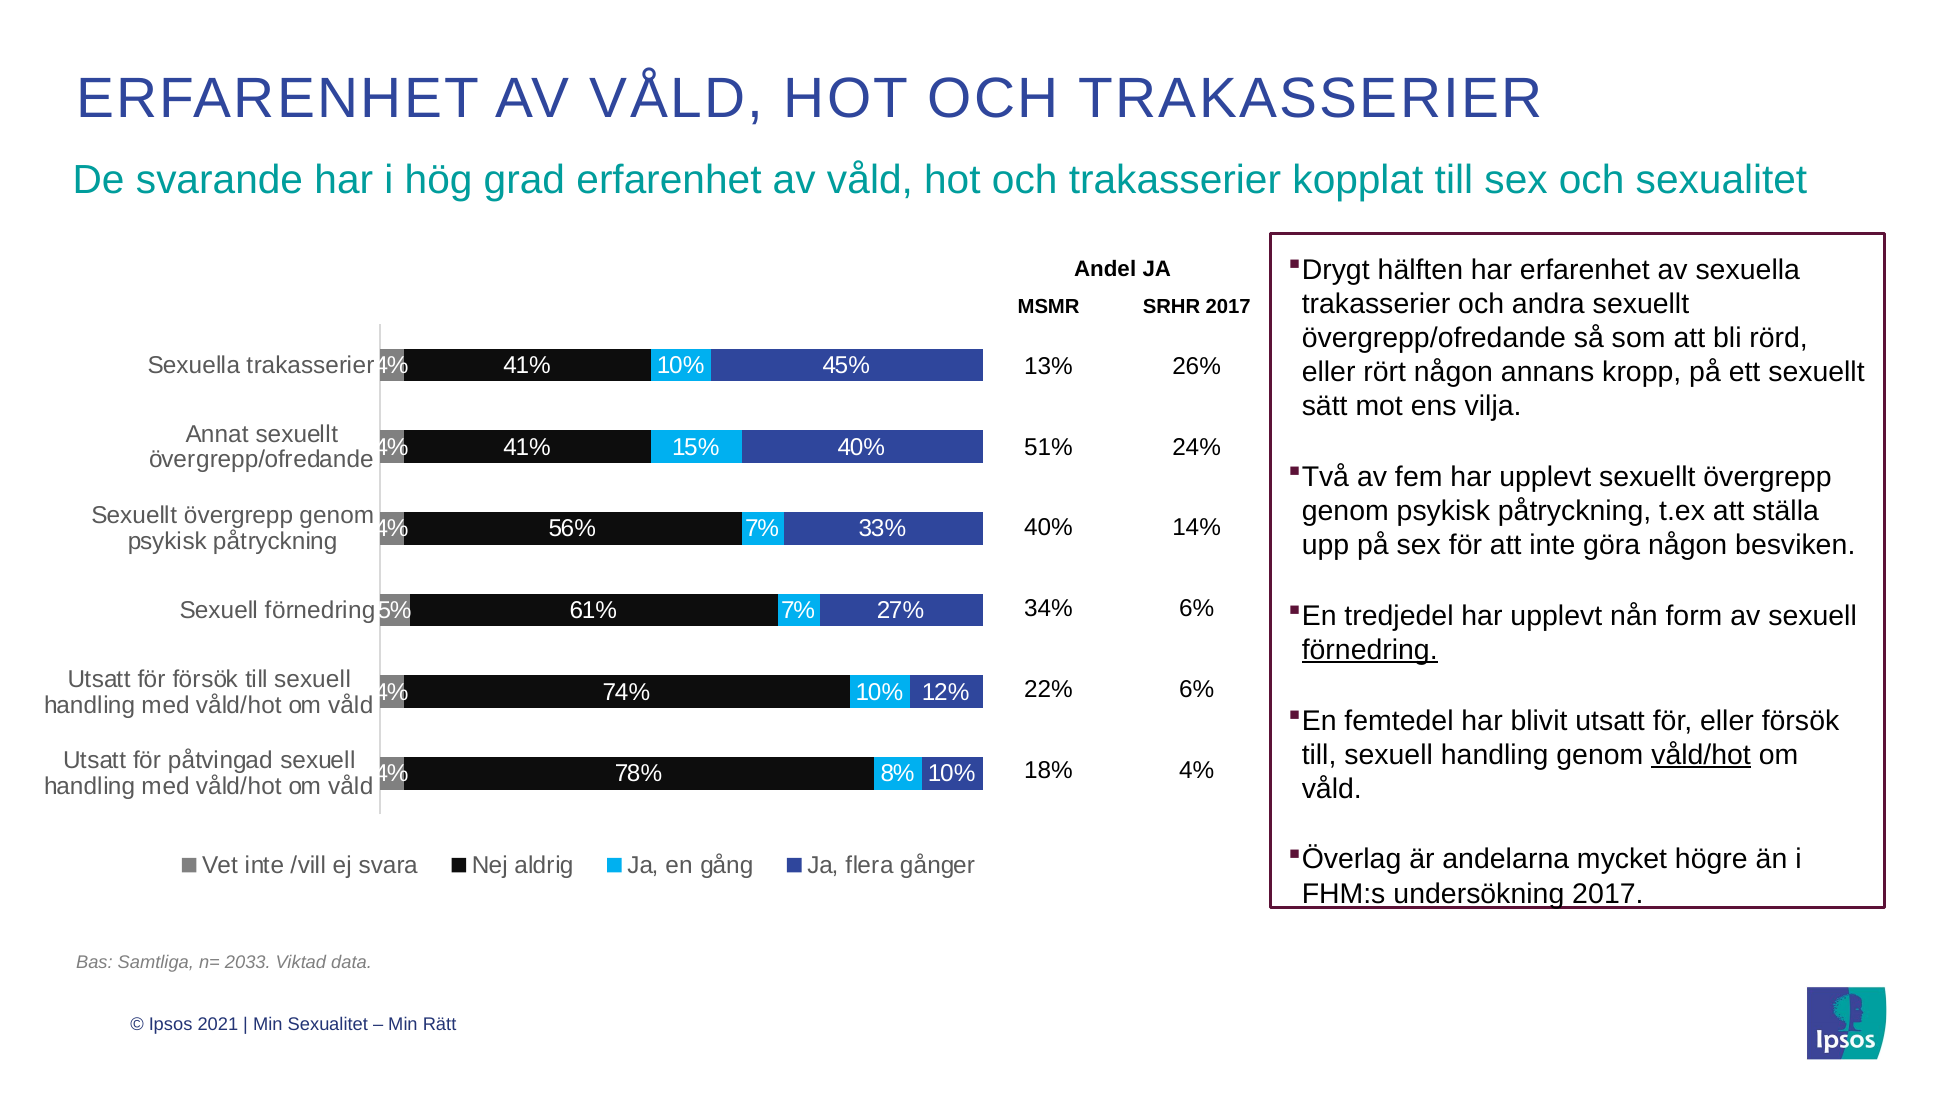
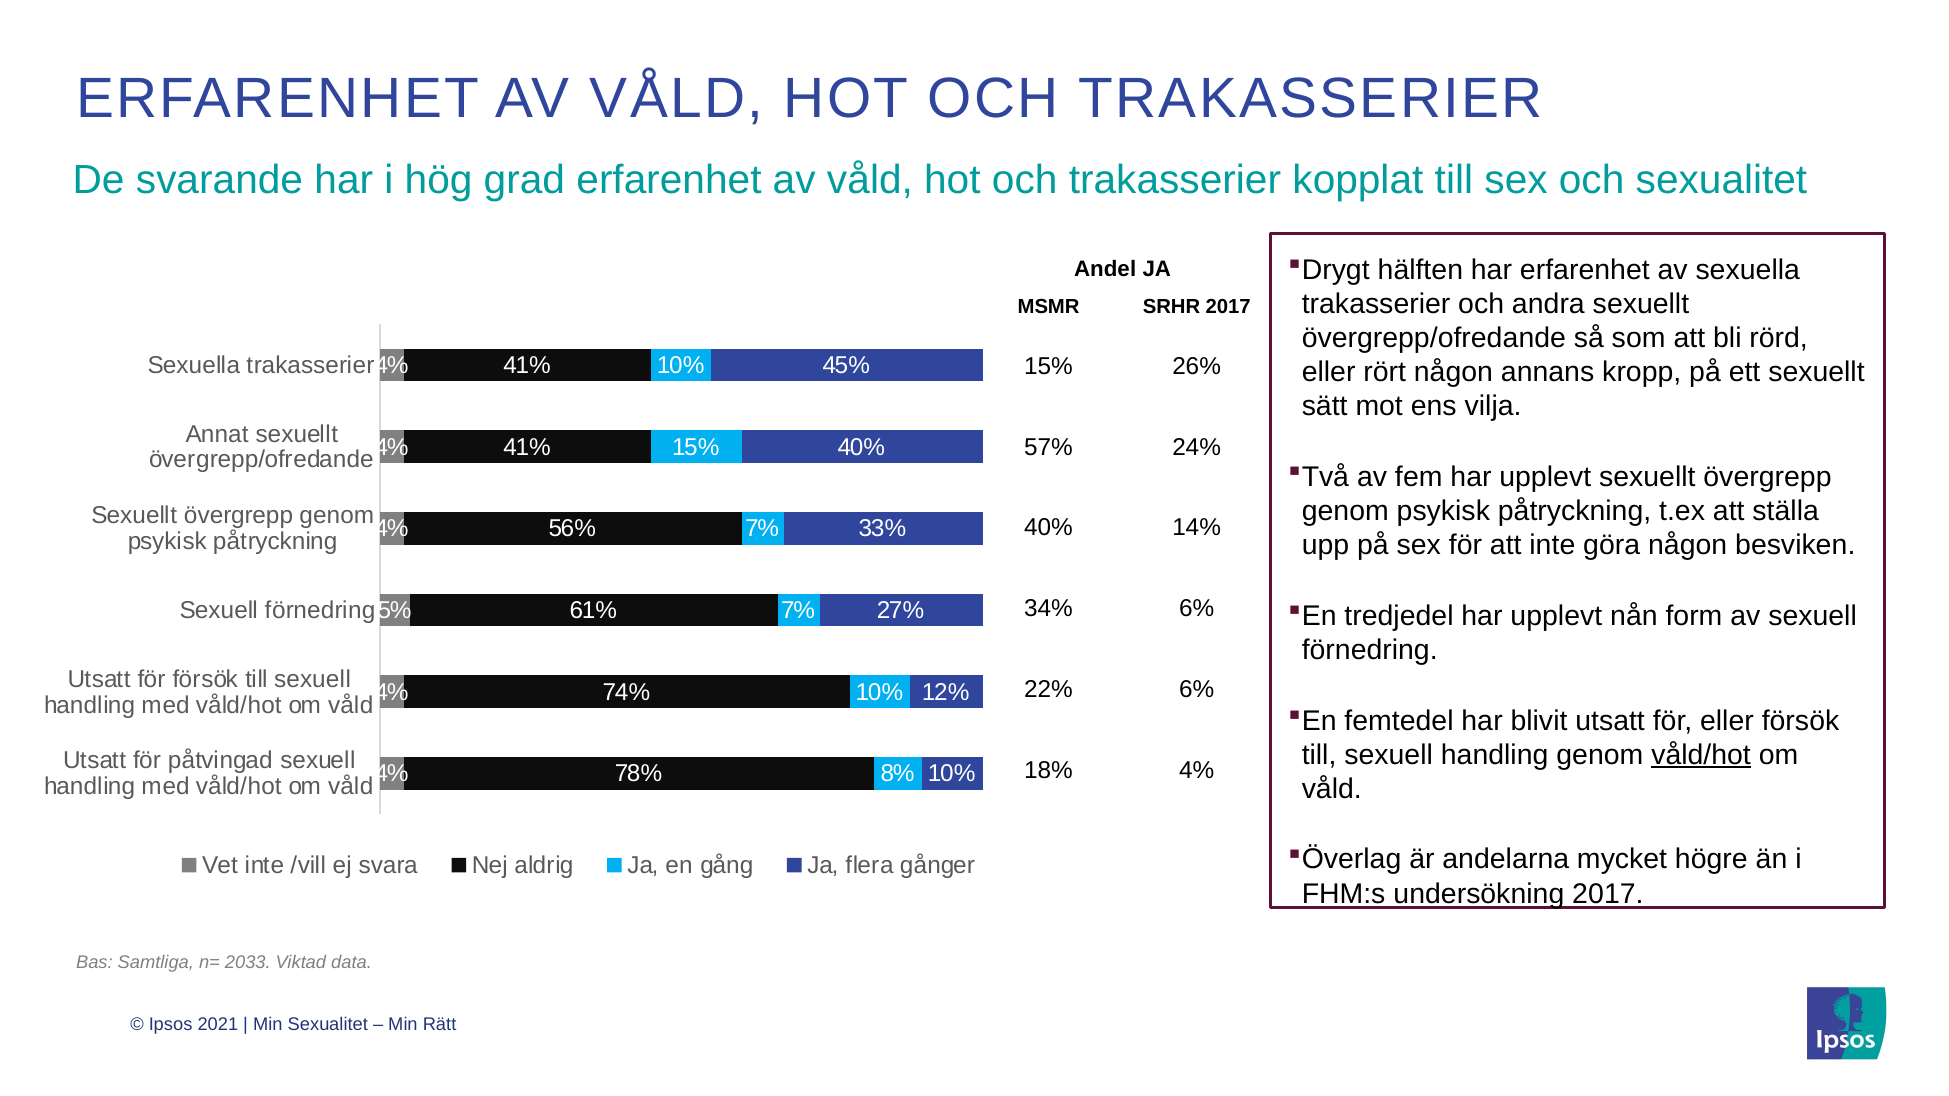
13%: 13% -> 15% (1049, 366)
51%: 51% -> 57% (1049, 447)
förnedring underline: present -> none (1370, 650)
